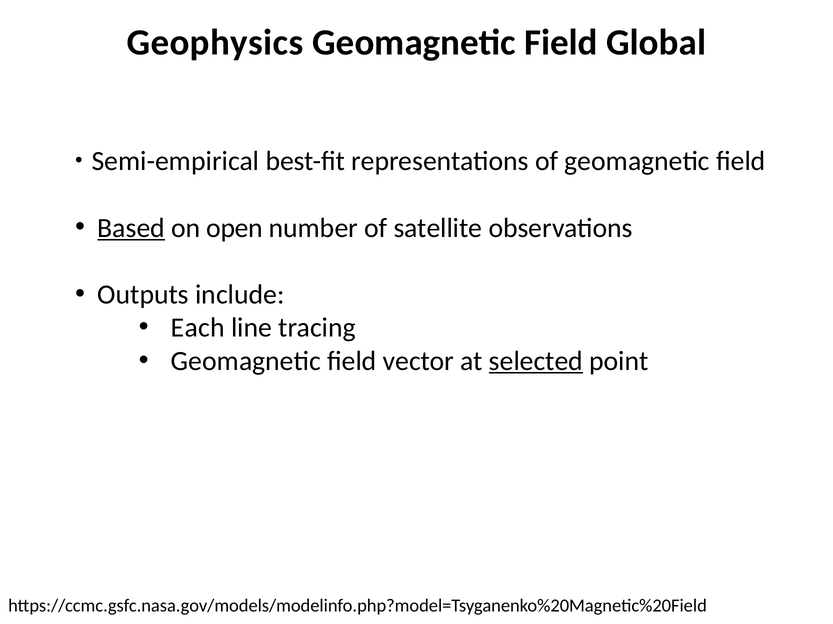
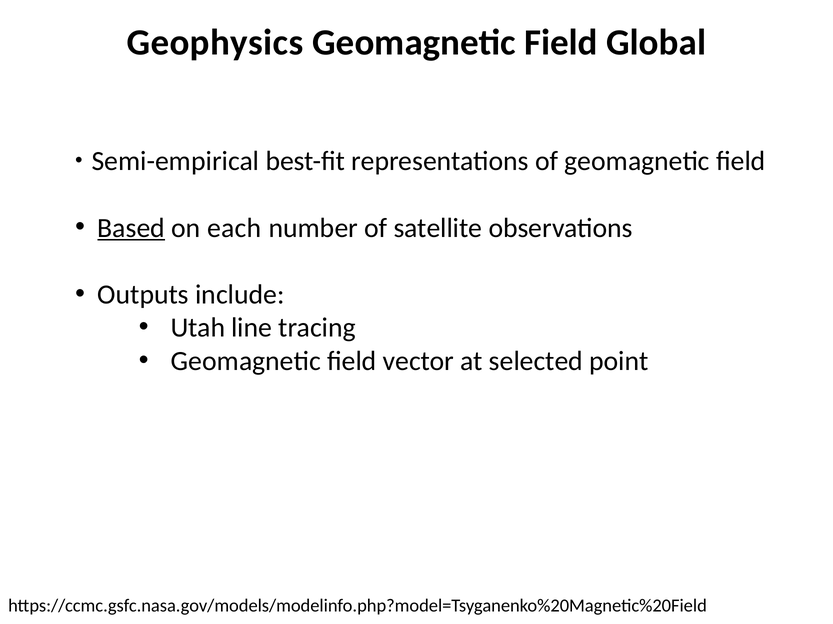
open: open -> each (234, 228)
Each: Each -> Utah (198, 328)
selected underline: present -> none (536, 361)
